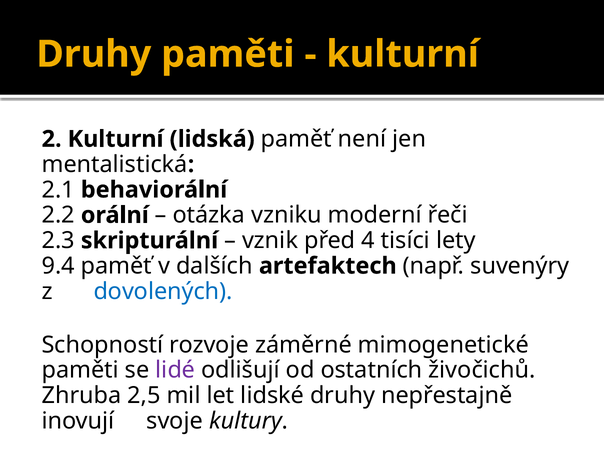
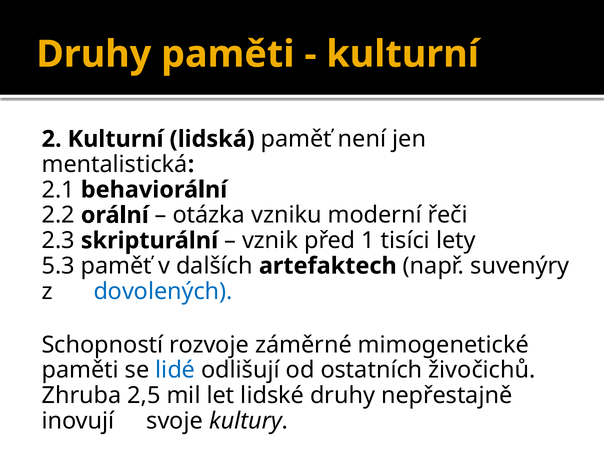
4: 4 -> 1 (368, 241)
9.4: 9.4 -> 5.3 (58, 266)
lidé colour: purple -> blue (175, 370)
